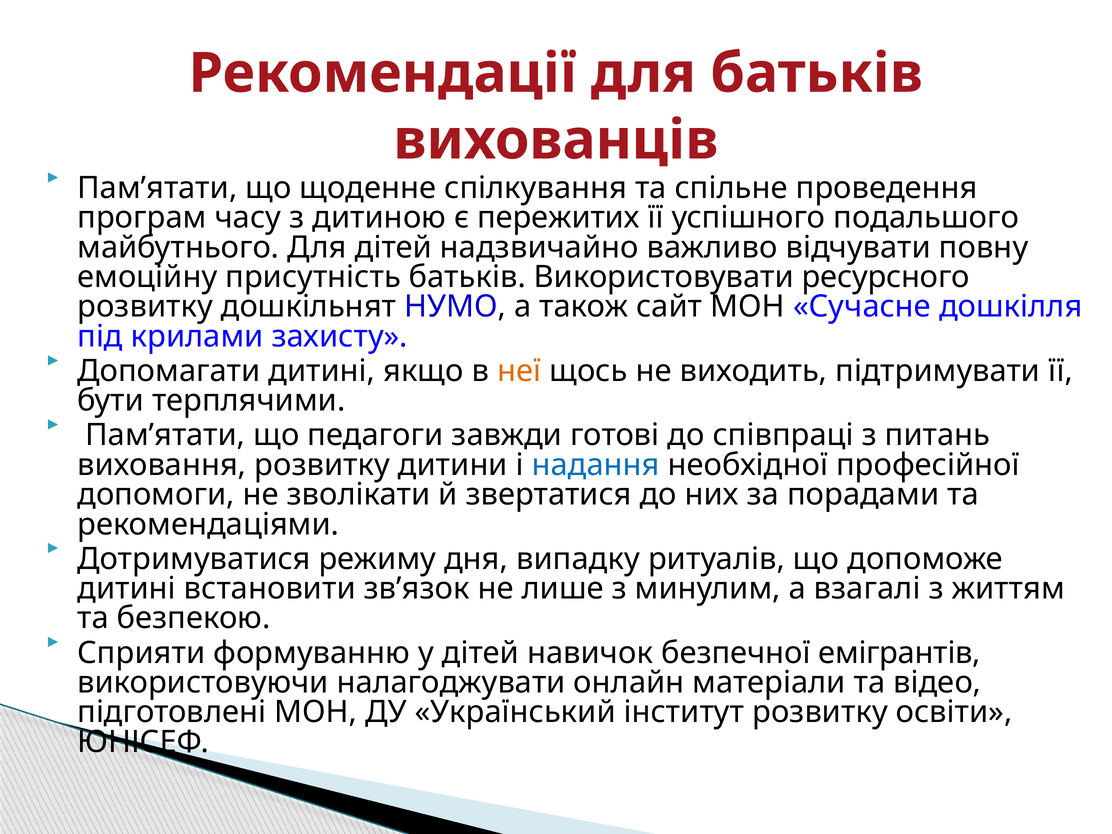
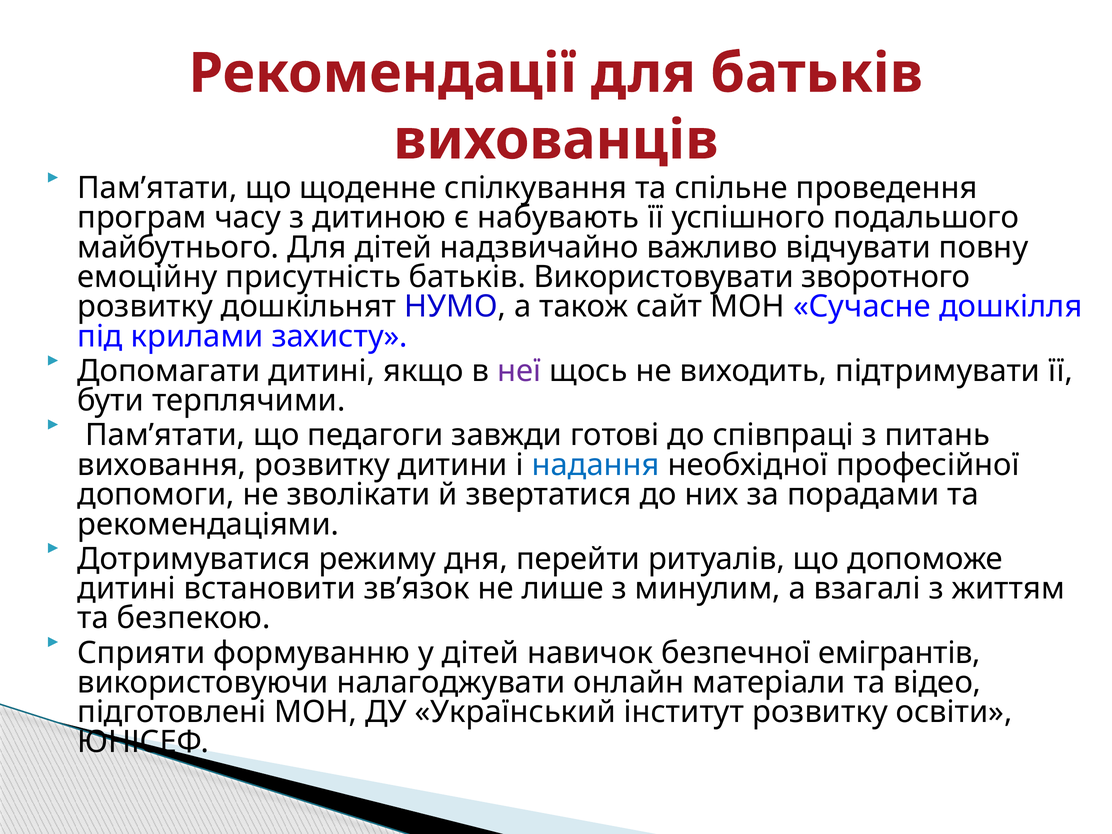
пережитих: пережитих -> набувають (558, 218)
ресурсного: ресурсного -> зворотного (886, 277)
неї colour: orange -> purple (519, 371)
випадку: випадку -> перейти (578, 559)
